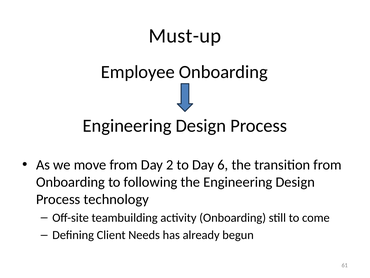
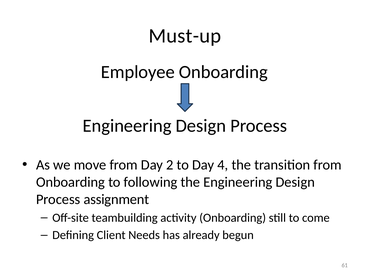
6: 6 -> 4 (223, 165)
technology: technology -> assignment (116, 199)
